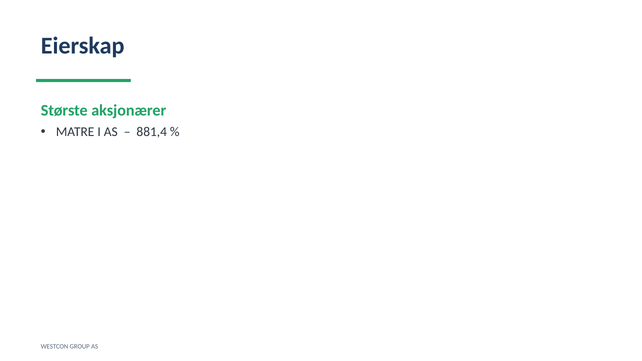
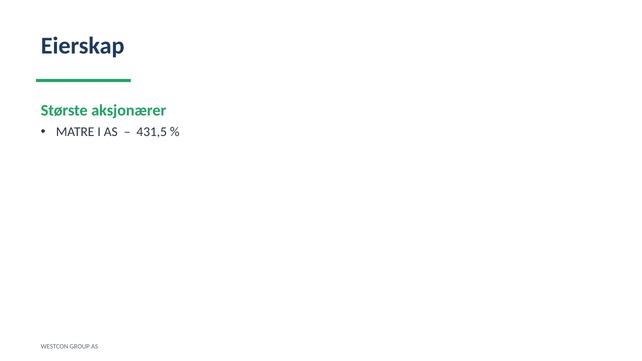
881,4: 881,4 -> 431,5 (152, 132)
